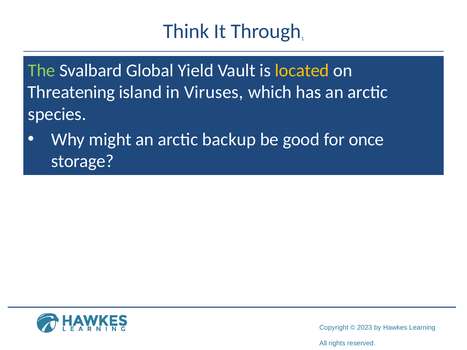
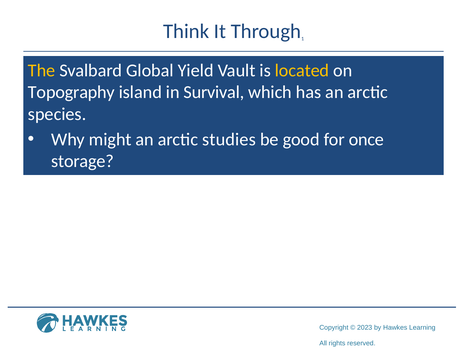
The colour: light green -> yellow (42, 71)
Threatening: Threatening -> Topography (71, 92)
Viruses: Viruses -> Survival (214, 92)
backup: backup -> studies (229, 140)
